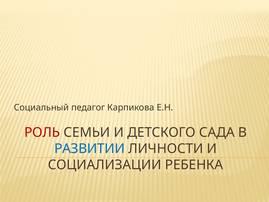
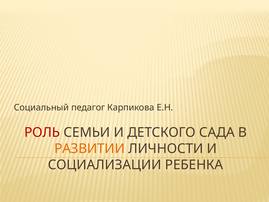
РАЗВИТИИ colour: blue -> orange (90, 149)
